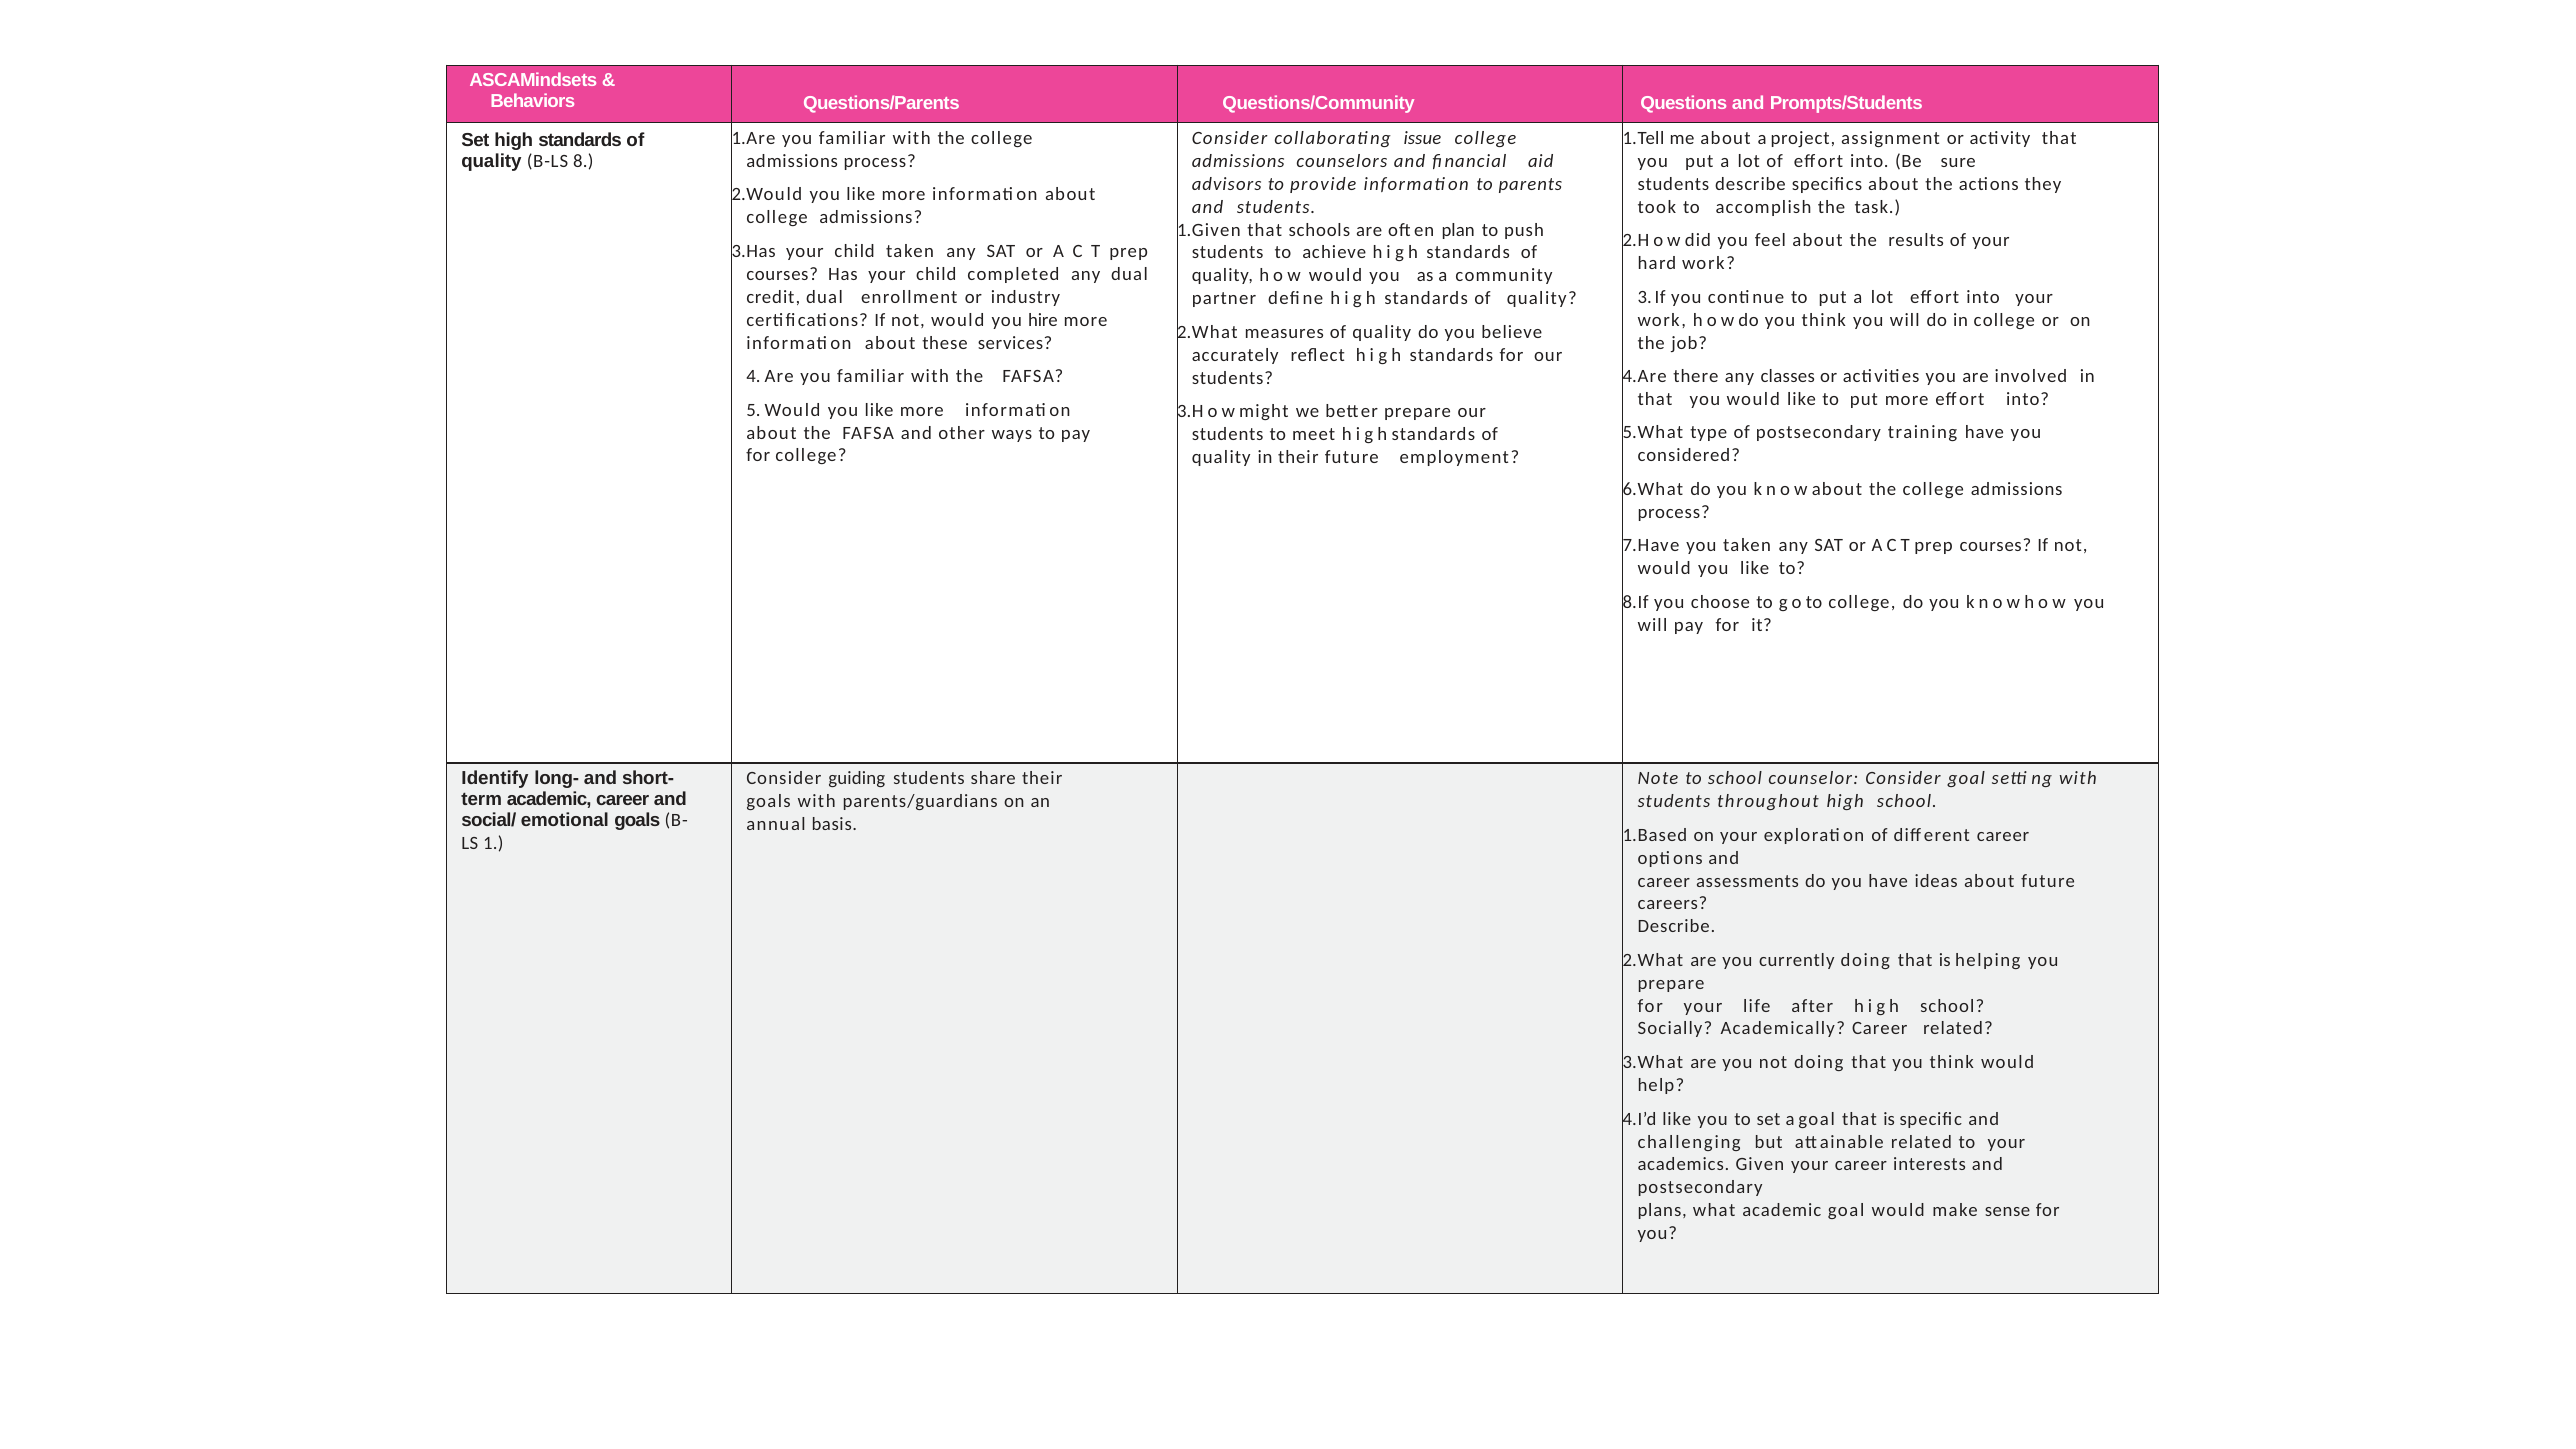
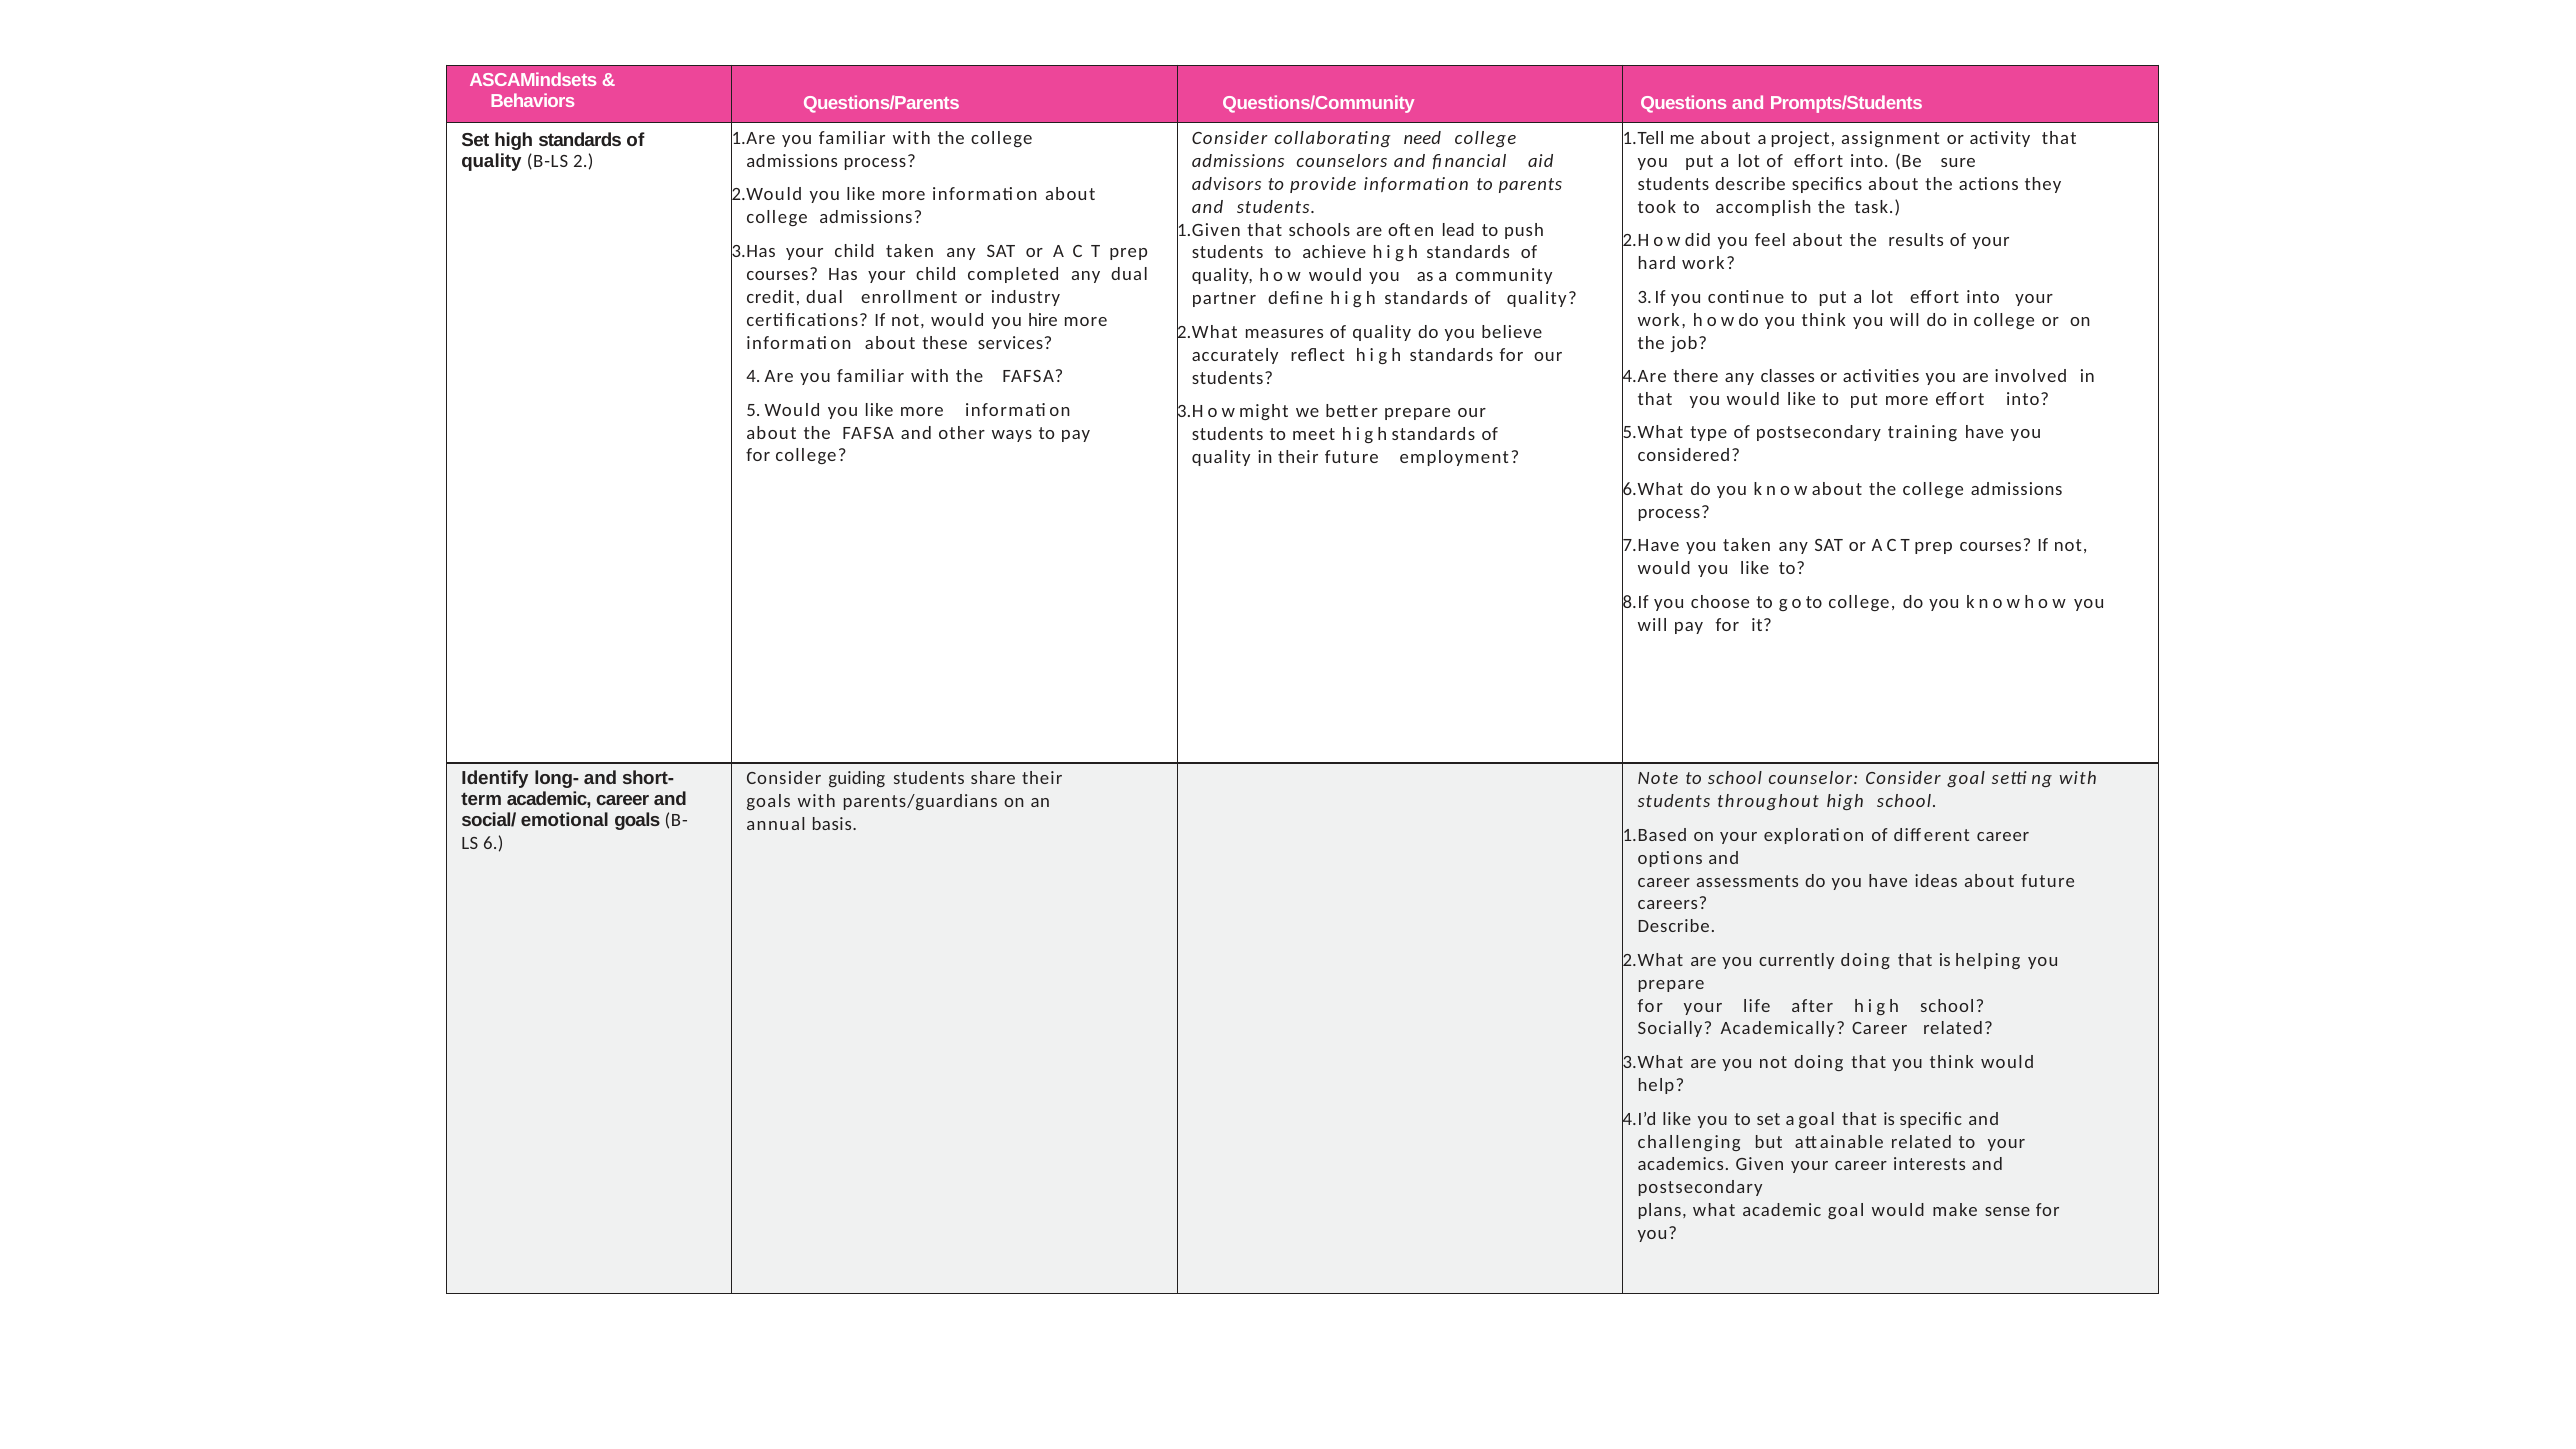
issue: issue -> need (1422, 138)
8: 8 -> 2 (583, 161)
plan: plan -> lead (1458, 230)
1: 1 -> 6 (493, 843)
